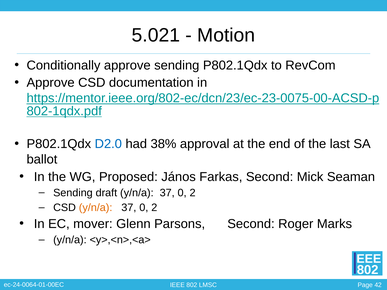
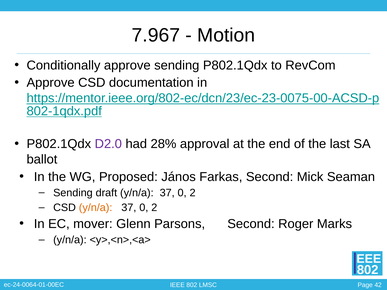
5.021: 5.021 -> 7.967 (156, 35)
D2.0 colour: blue -> purple (108, 144)
38%: 38% -> 28% (163, 144)
